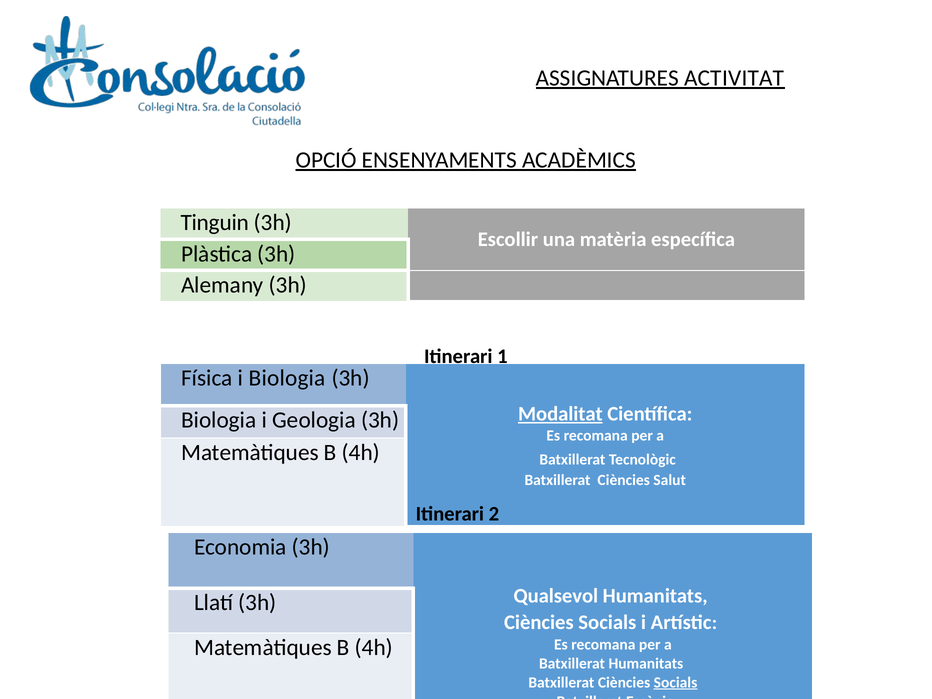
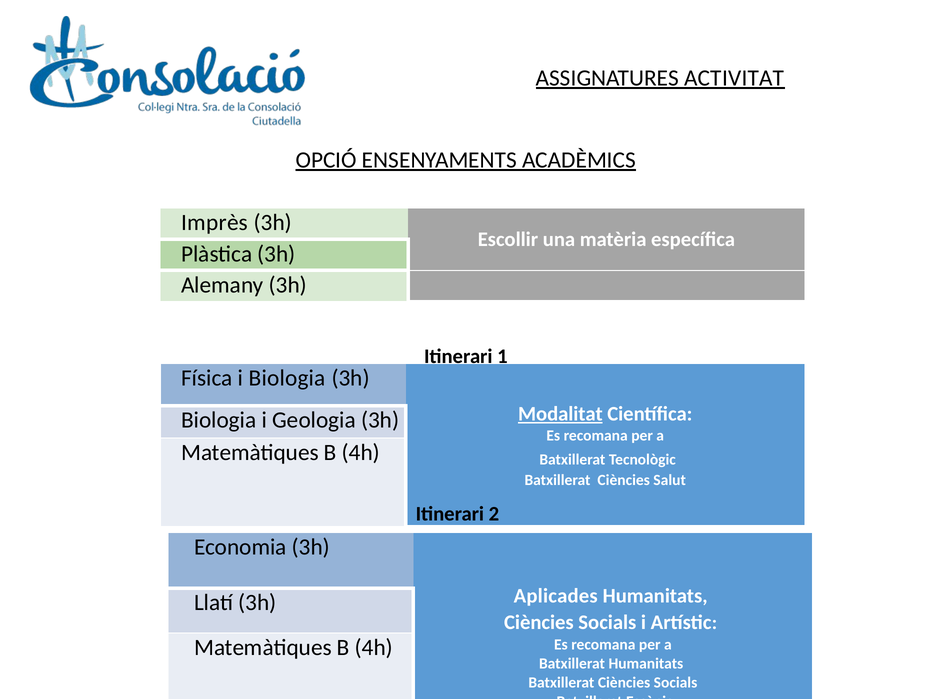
Tinguin: Tinguin -> Imprès (215, 223)
Qualsevol: Qualsevol -> Aplicades (556, 596)
Socials underline: present -> none (676, 683)
